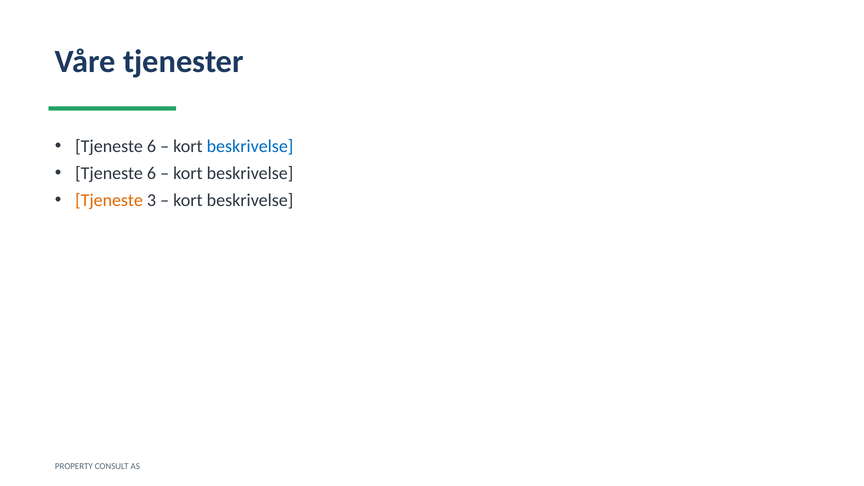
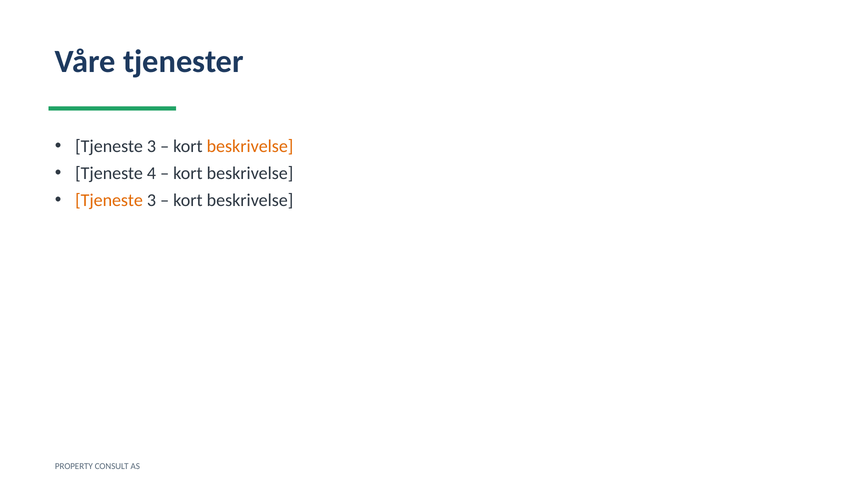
6: 6 -> 3 (151, 146)
beskrivelse colour: blue -> orange (250, 146)
6: 6 -> 4 (151, 173)
